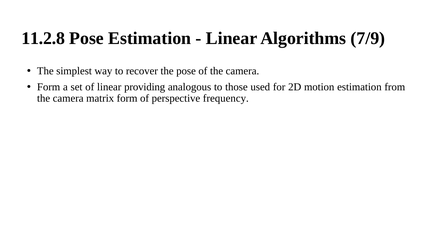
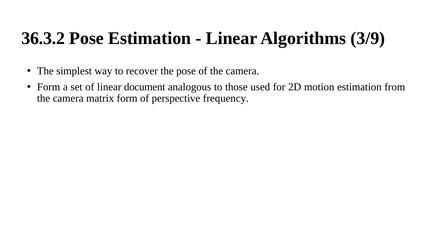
11.2.8: 11.2.8 -> 36.3.2 (43, 38)
7/9: 7/9 -> 3/9 (368, 38)
providing: providing -> document (145, 87)
